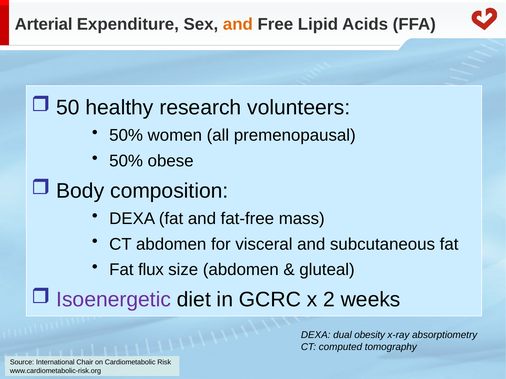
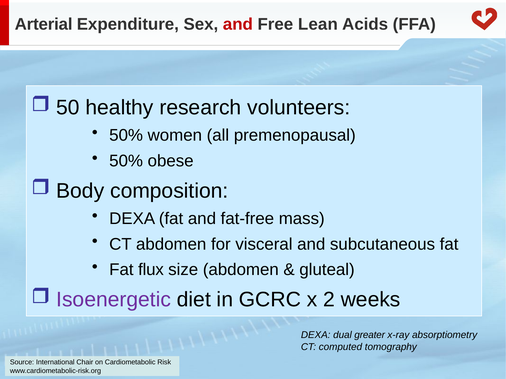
and colour: orange -> red (238, 24)
Lipid: Lipid -> Lean (318, 24)
obesity: obesity -> greater (370, 336)
